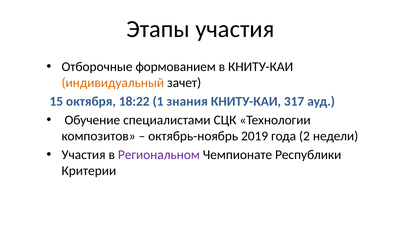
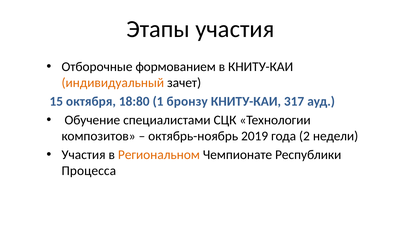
18:22: 18:22 -> 18:80 (134, 101)
знания: знания -> бронзу (187, 101)
Региональном colour: purple -> orange (159, 155)
Критерии: Критерии -> Процесса (89, 171)
